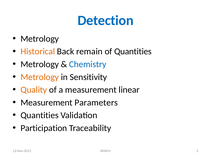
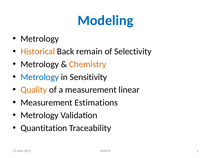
Detection: Detection -> Modeling (105, 21)
of Quantities: Quantities -> Selectivity (133, 52)
Chemistry colour: blue -> orange (88, 64)
Metrology colour: orange -> blue (40, 77)
Parameters: Parameters -> Estimations (96, 103)
Quantities: Quantities -> Metrology (40, 116)
Participation: Participation -> Quantitation (44, 128)
